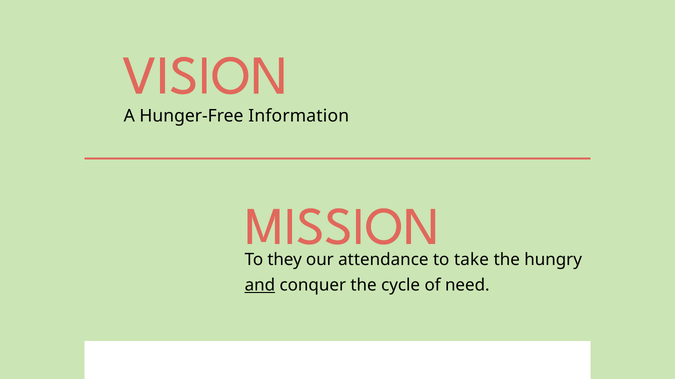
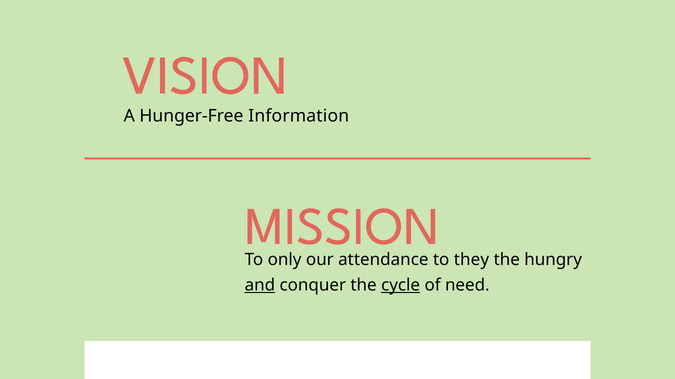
they: they -> only (285, 260)
take: take -> they (471, 260)
cycle underline: none -> present (401, 286)
